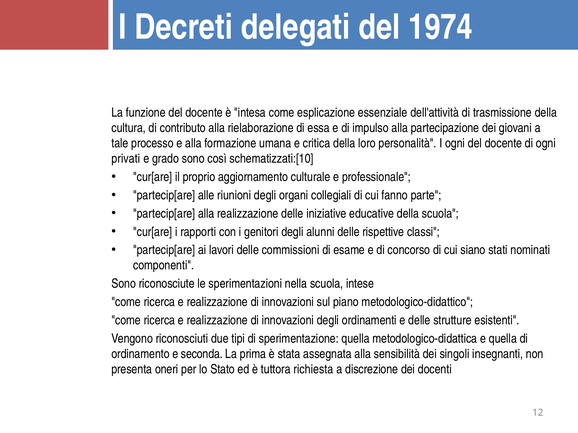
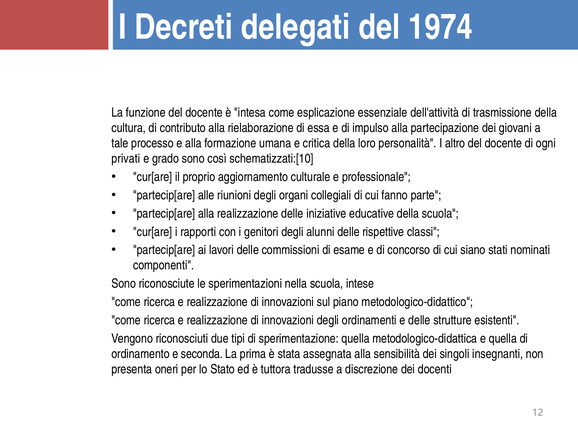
I ogni: ogni -> altro (455, 143)
richiesta: richiesta -> tradusse (314, 370)
